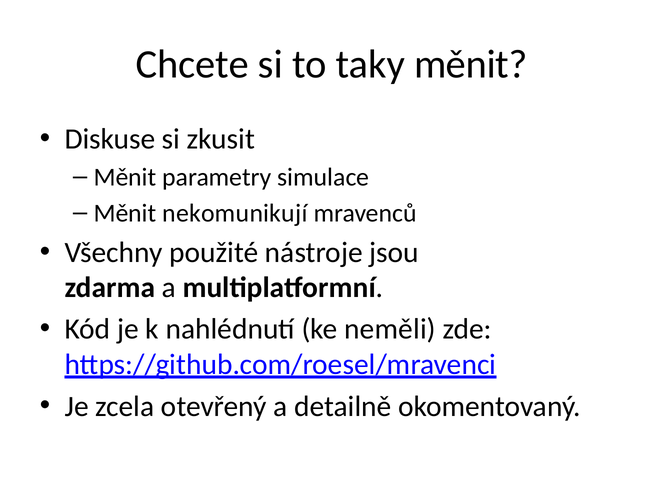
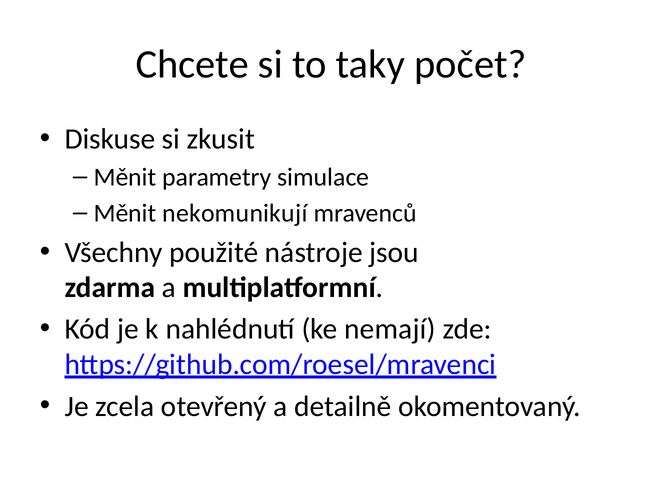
taky měnit: měnit -> počet (470, 64)
neměli: neměli -> nemají (390, 329)
